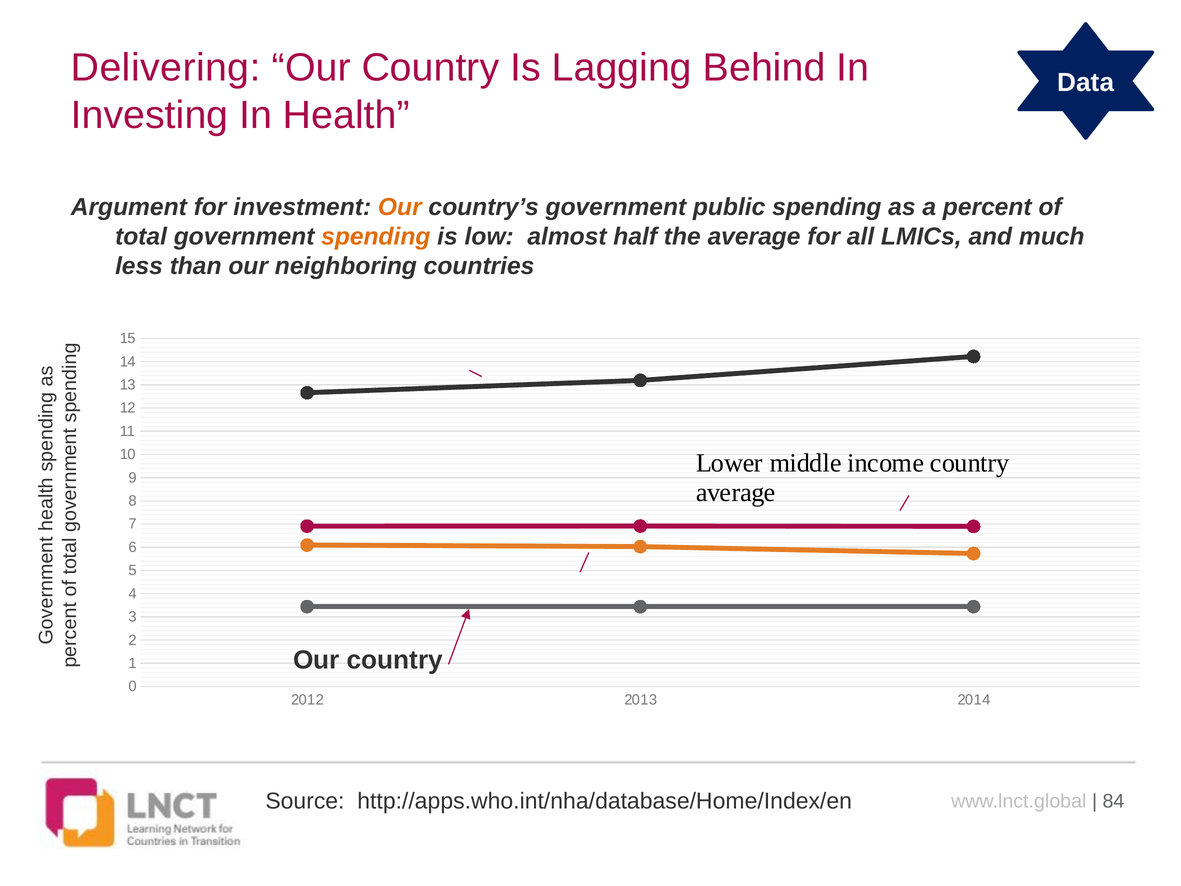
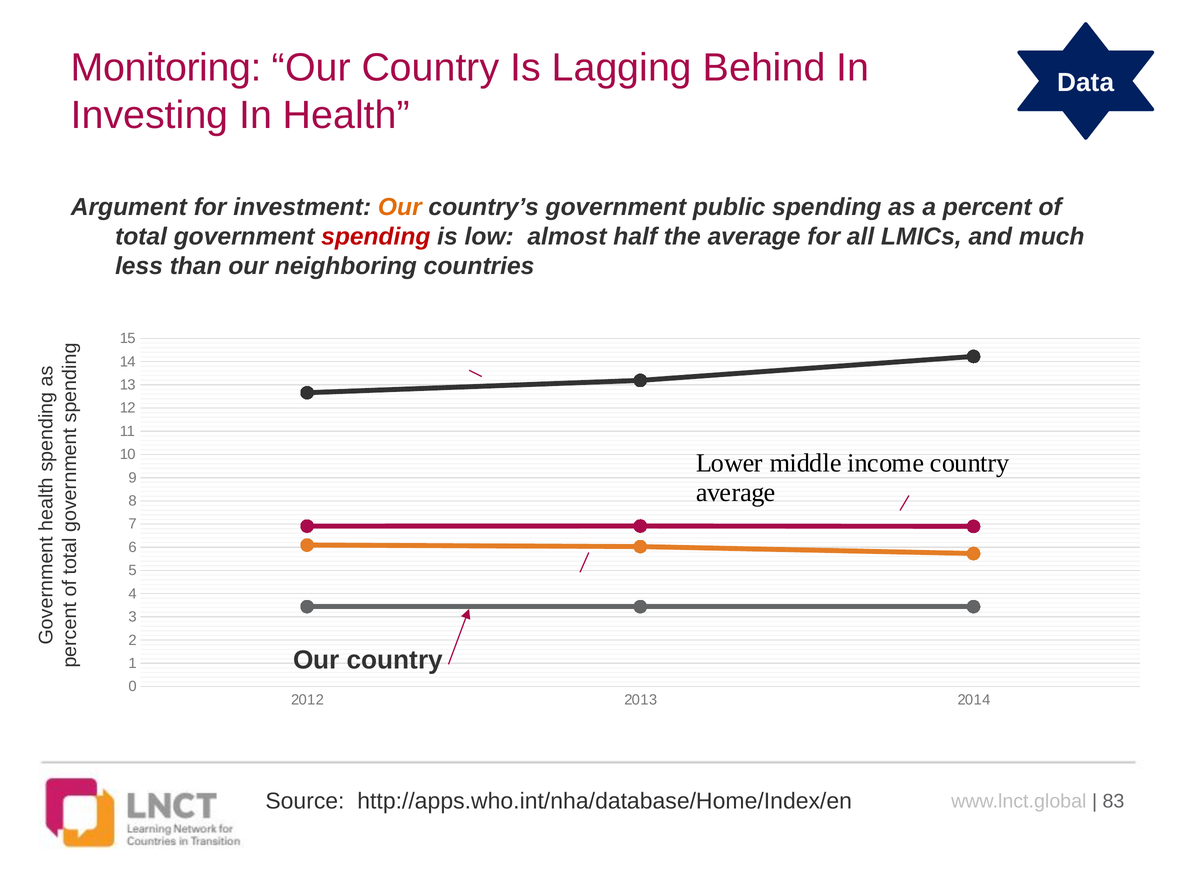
Delivering: Delivering -> Monitoring (166, 68)
spending colour: orange -> red (376, 237)
84: 84 -> 83 (1113, 801)
